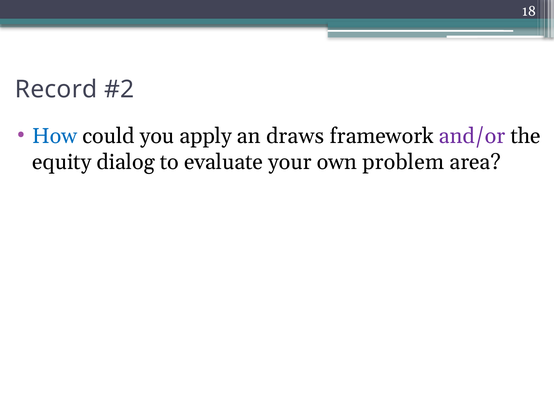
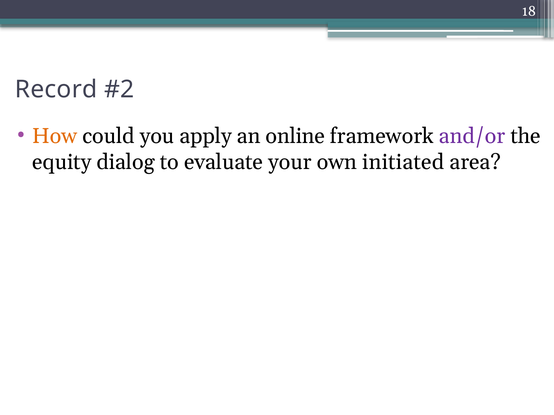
How colour: blue -> orange (55, 136)
draws: draws -> online (295, 136)
problem: problem -> initiated (403, 162)
